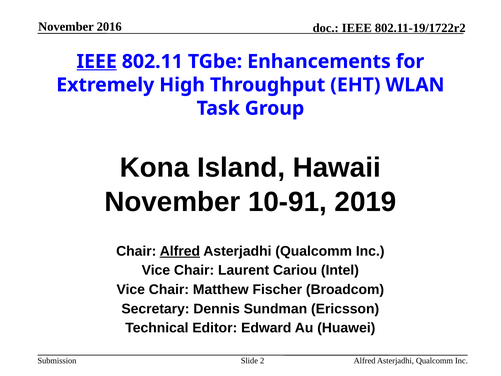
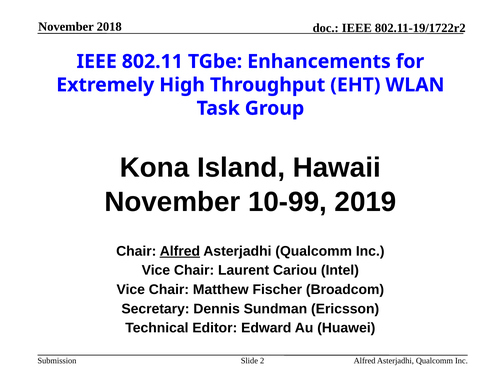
2016: 2016 -> 2018 (109, 27)
IEEE underline: present -> none (97, 61)
10-91: 10-91 -> 10-99 (287, 202)
